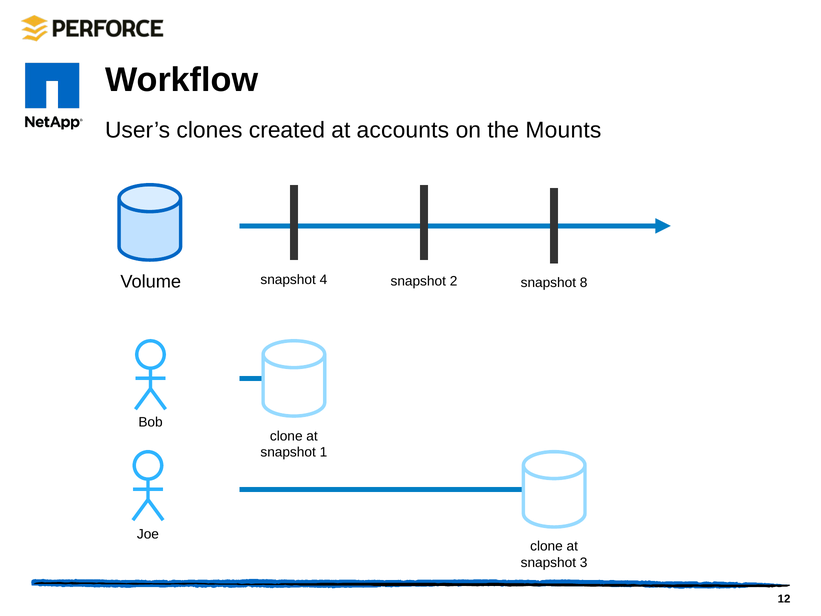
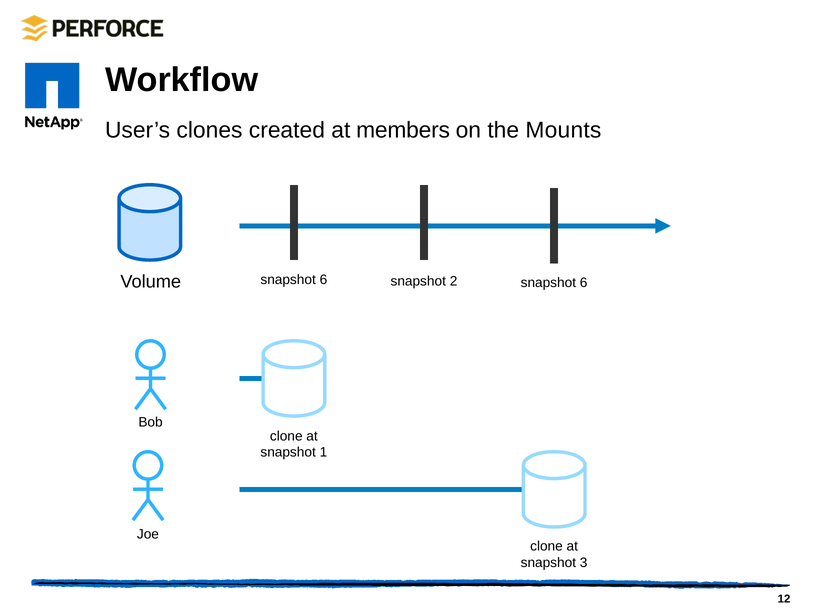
accounts: accounts -> members (403, 130)
Volume snapshot 4: 4 -> 6 (323, 280)
2 snapshot 8: 8 -> 6 (584, 283)
